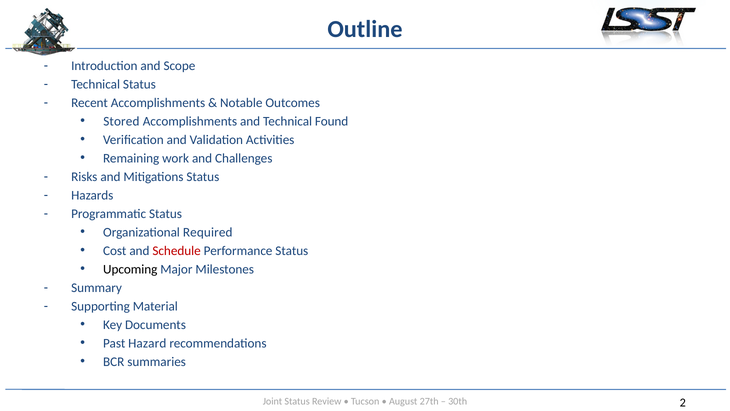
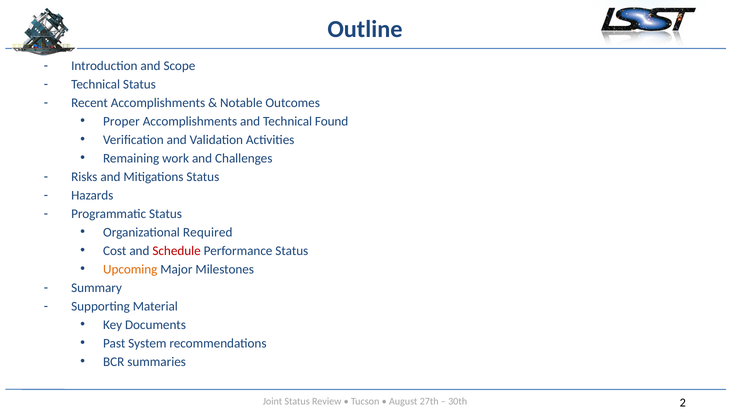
Stored: Stored -> Proper (121, 121)
Upcoming colour: black -> orange (130, 269)
Hazard: Hazard -> System (147, 343)
